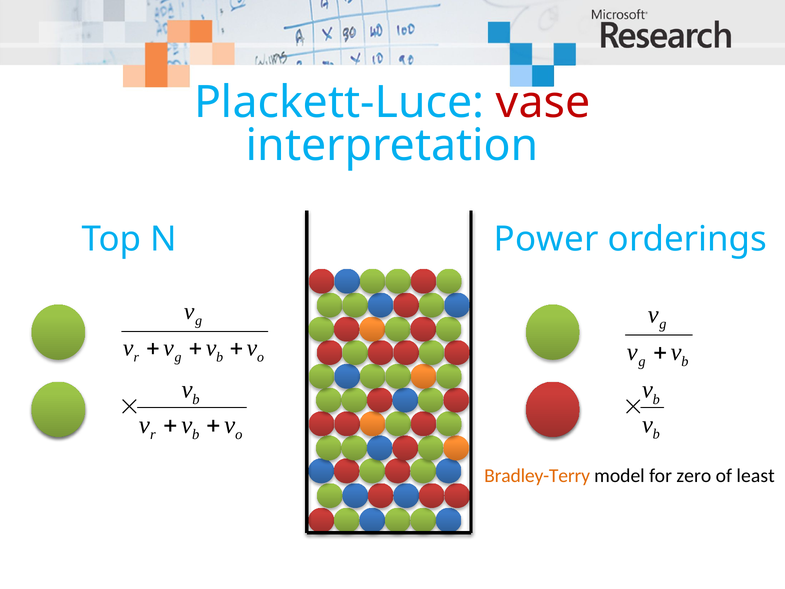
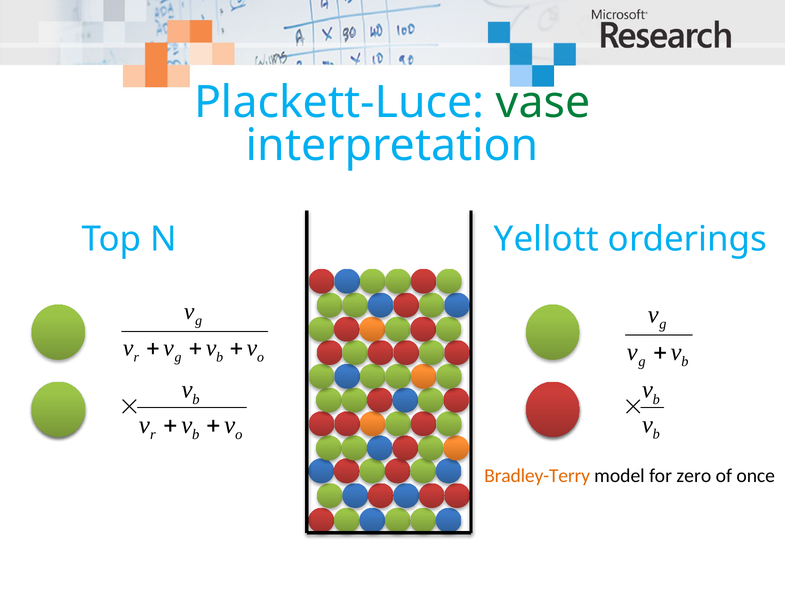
vase colour: red -> green (543, 102)
Power: Power -> Yellott (546, 239)
least: least -> once (756, 475)
